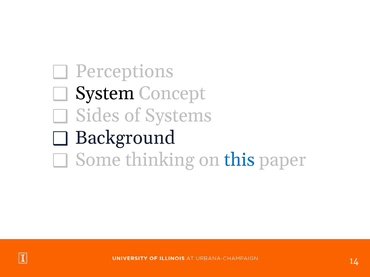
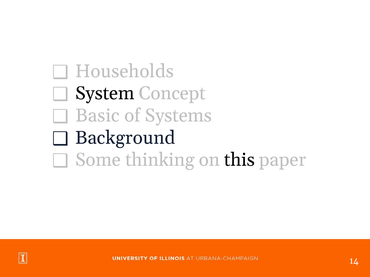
Perceptions: Perceptions -> Households (125, 71)
Sides: Sides -> Basic (98, 116)
this colour: blue -> black (239, 160)
